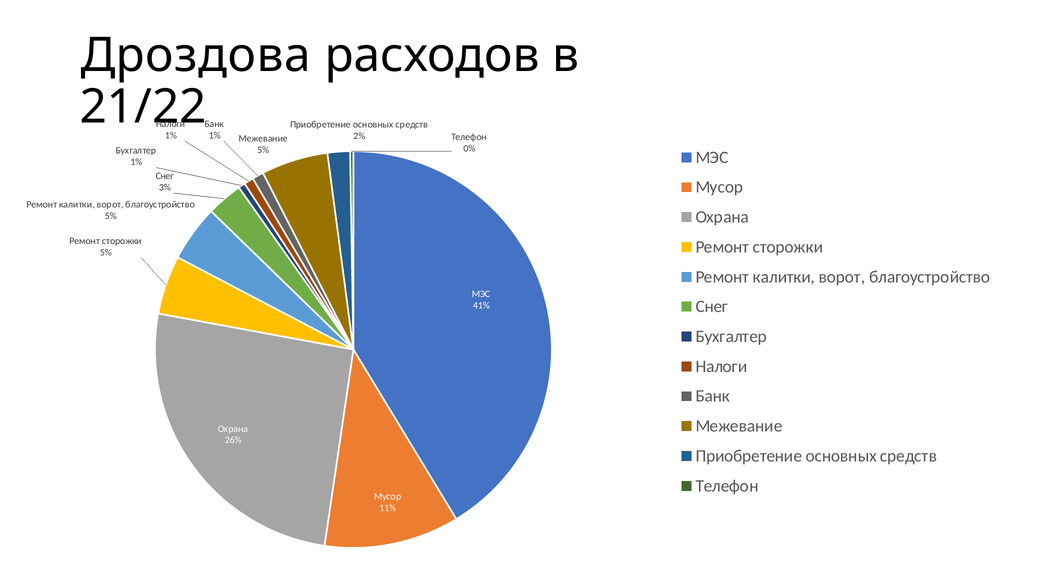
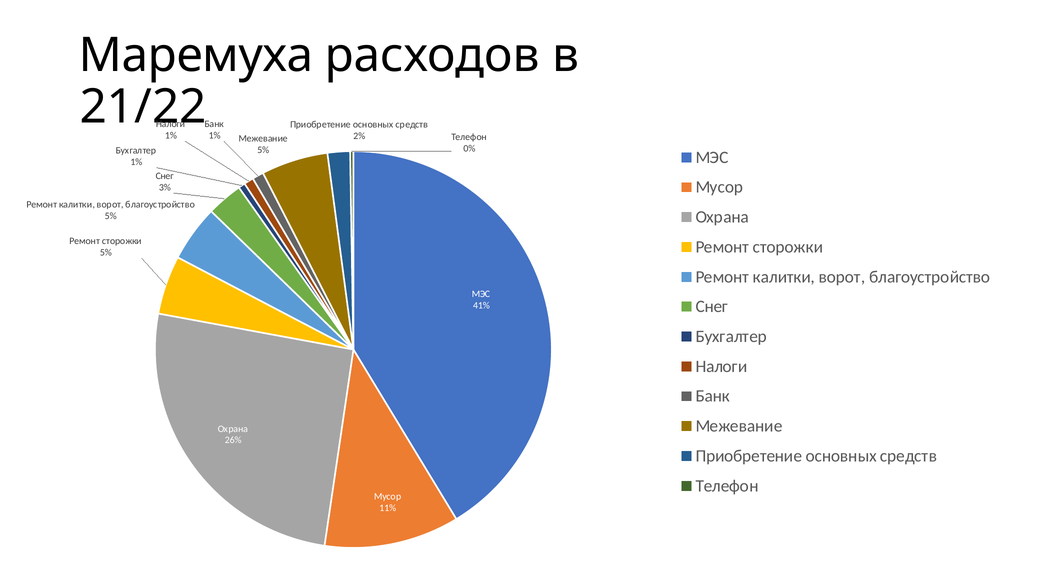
Дроздова: Дроздова -> Маремуха (196, 55)
